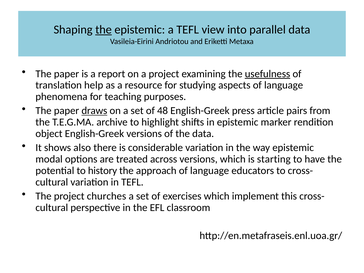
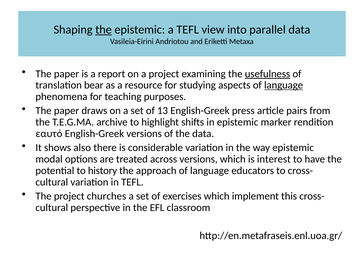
help: help -> bear (94, 85)
language underline: none -> present (284, 85)
draws underline: present -> none (94, 111)
48: 48 -> 13 (163, 111)
object: object -> εαυτό (49, 134)
starting: starting -> interest (274, 159)
